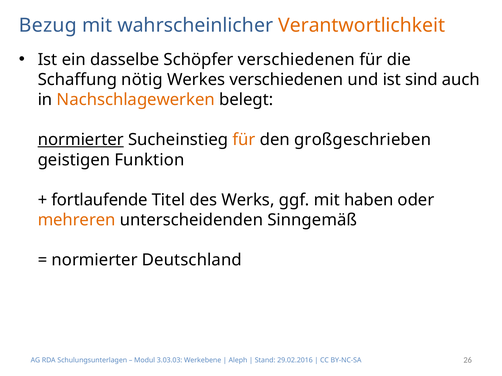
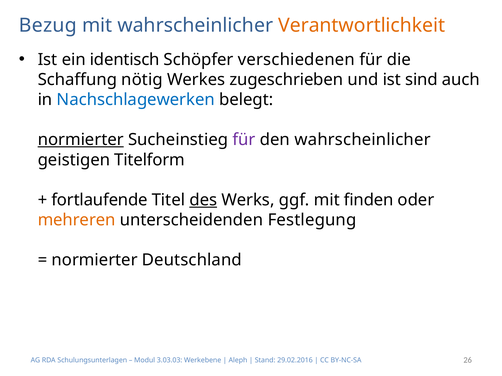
dasselbe: dasselbe -> identisch (125, 60)
Werkes verschiedenen: verschiedenen -> zugeschrieben (286, 80)
Nachschlagewerken colour: orange -> blue (136, 100)
für colour: orange -> purple (244, 140)
den großgeschrieben: großgeschrieben -> wahrscheinlicher (363, 140)
Funktion: Funktion -> Titelform (150, 160)
des underline: none -> present (203, 200)
haben: haben -> finden (369, 200)
Sinngemäß: Sinngemäß -> Festlegung (312, 220)
